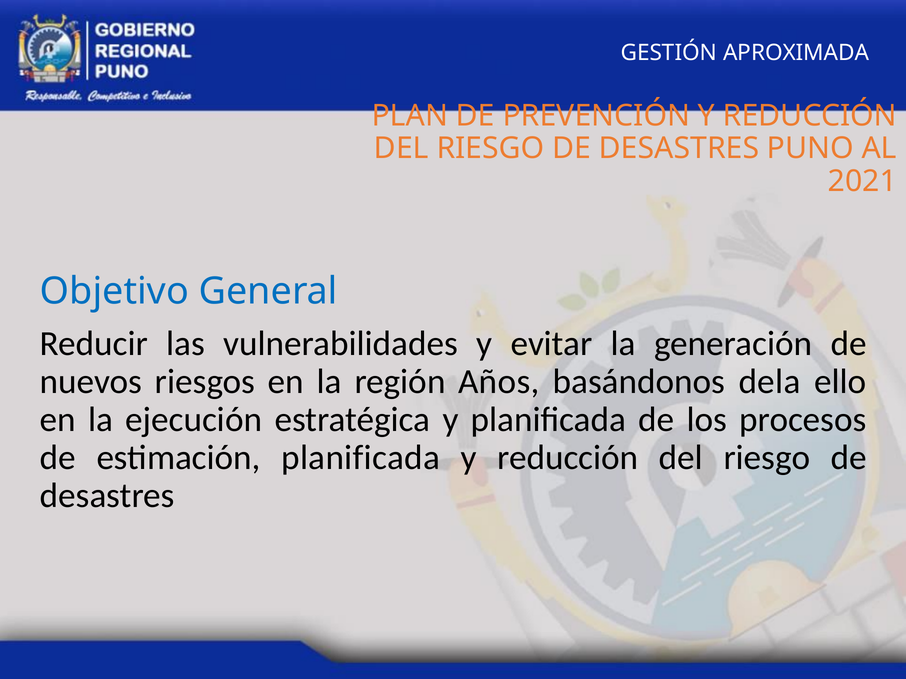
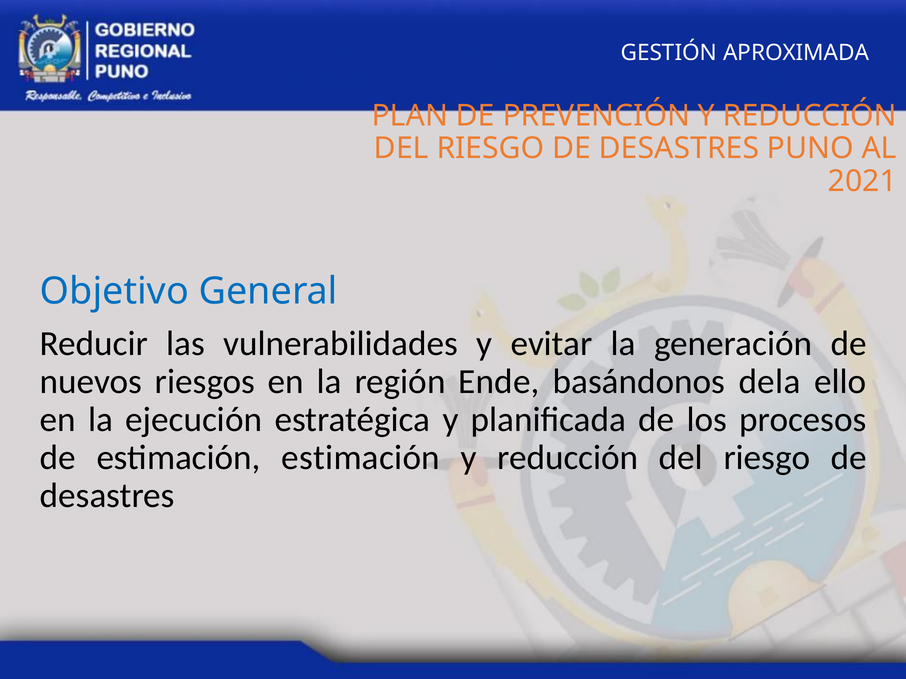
Años: Años -> Ende (499, 382)
estimación planificada: planificada -> estimación (361, 458)
